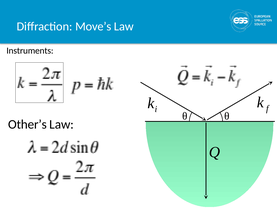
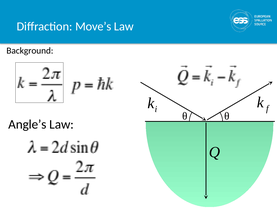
Instruments: Instruments -> Background (30, 51)
Other’s: Other’s -> Angle’s (27, 124)
